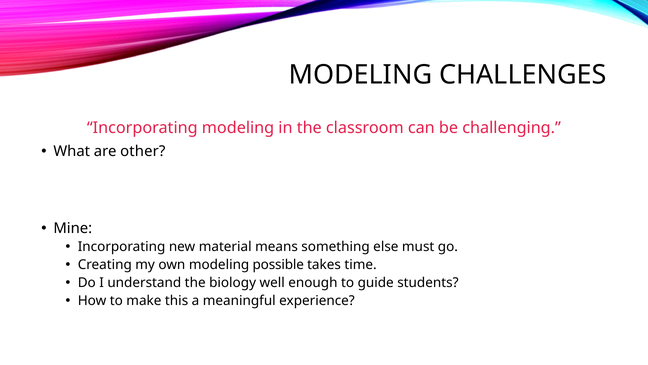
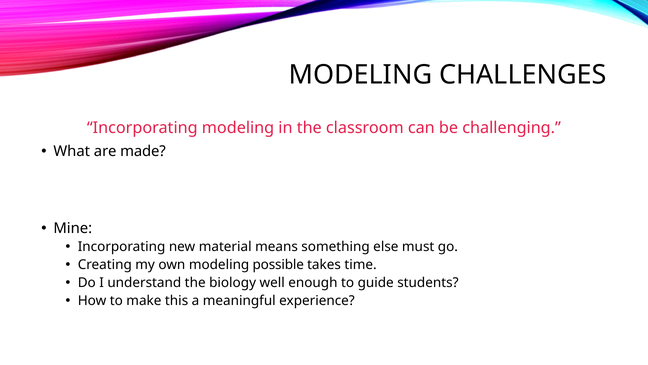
other: other -> made (143, 151)
